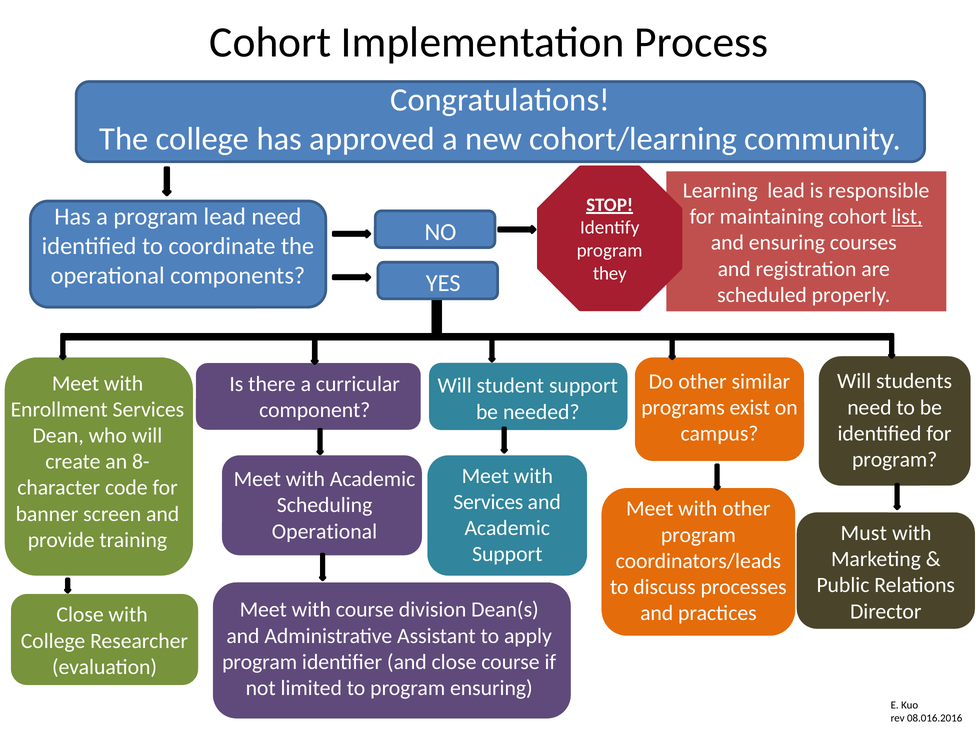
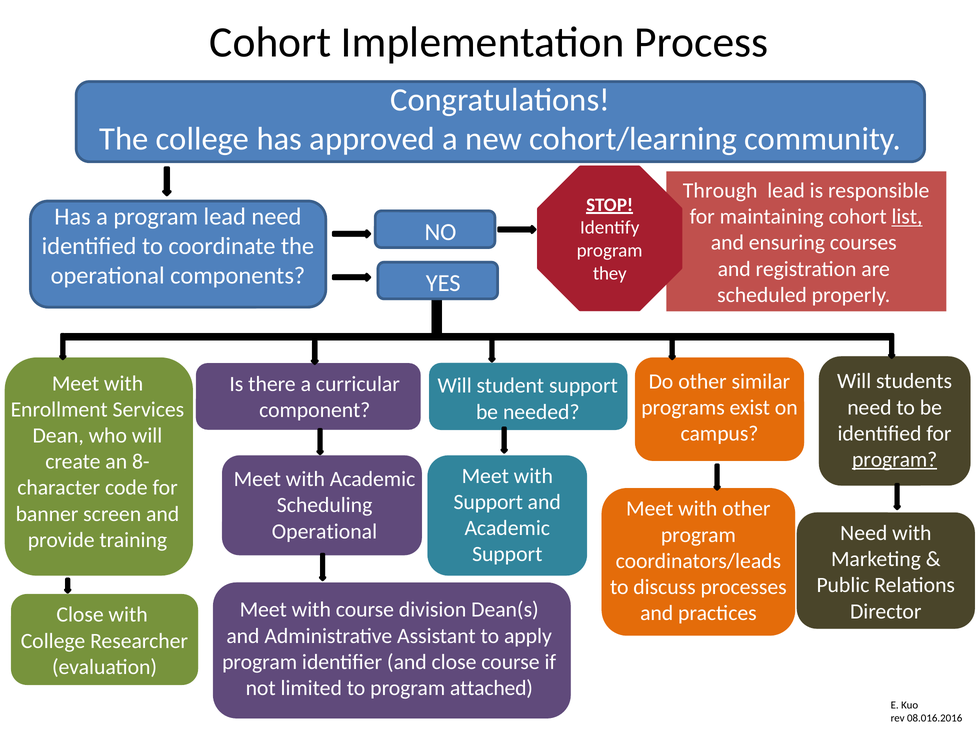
Learning: Learning -> Through (720, 191)
program underline: none -> present (895, 460)
Services: Services -> Support (488, 502)
training Must: Must -> Need (864, 533)
program ensuring: ensuring -> attached (491, 688)
